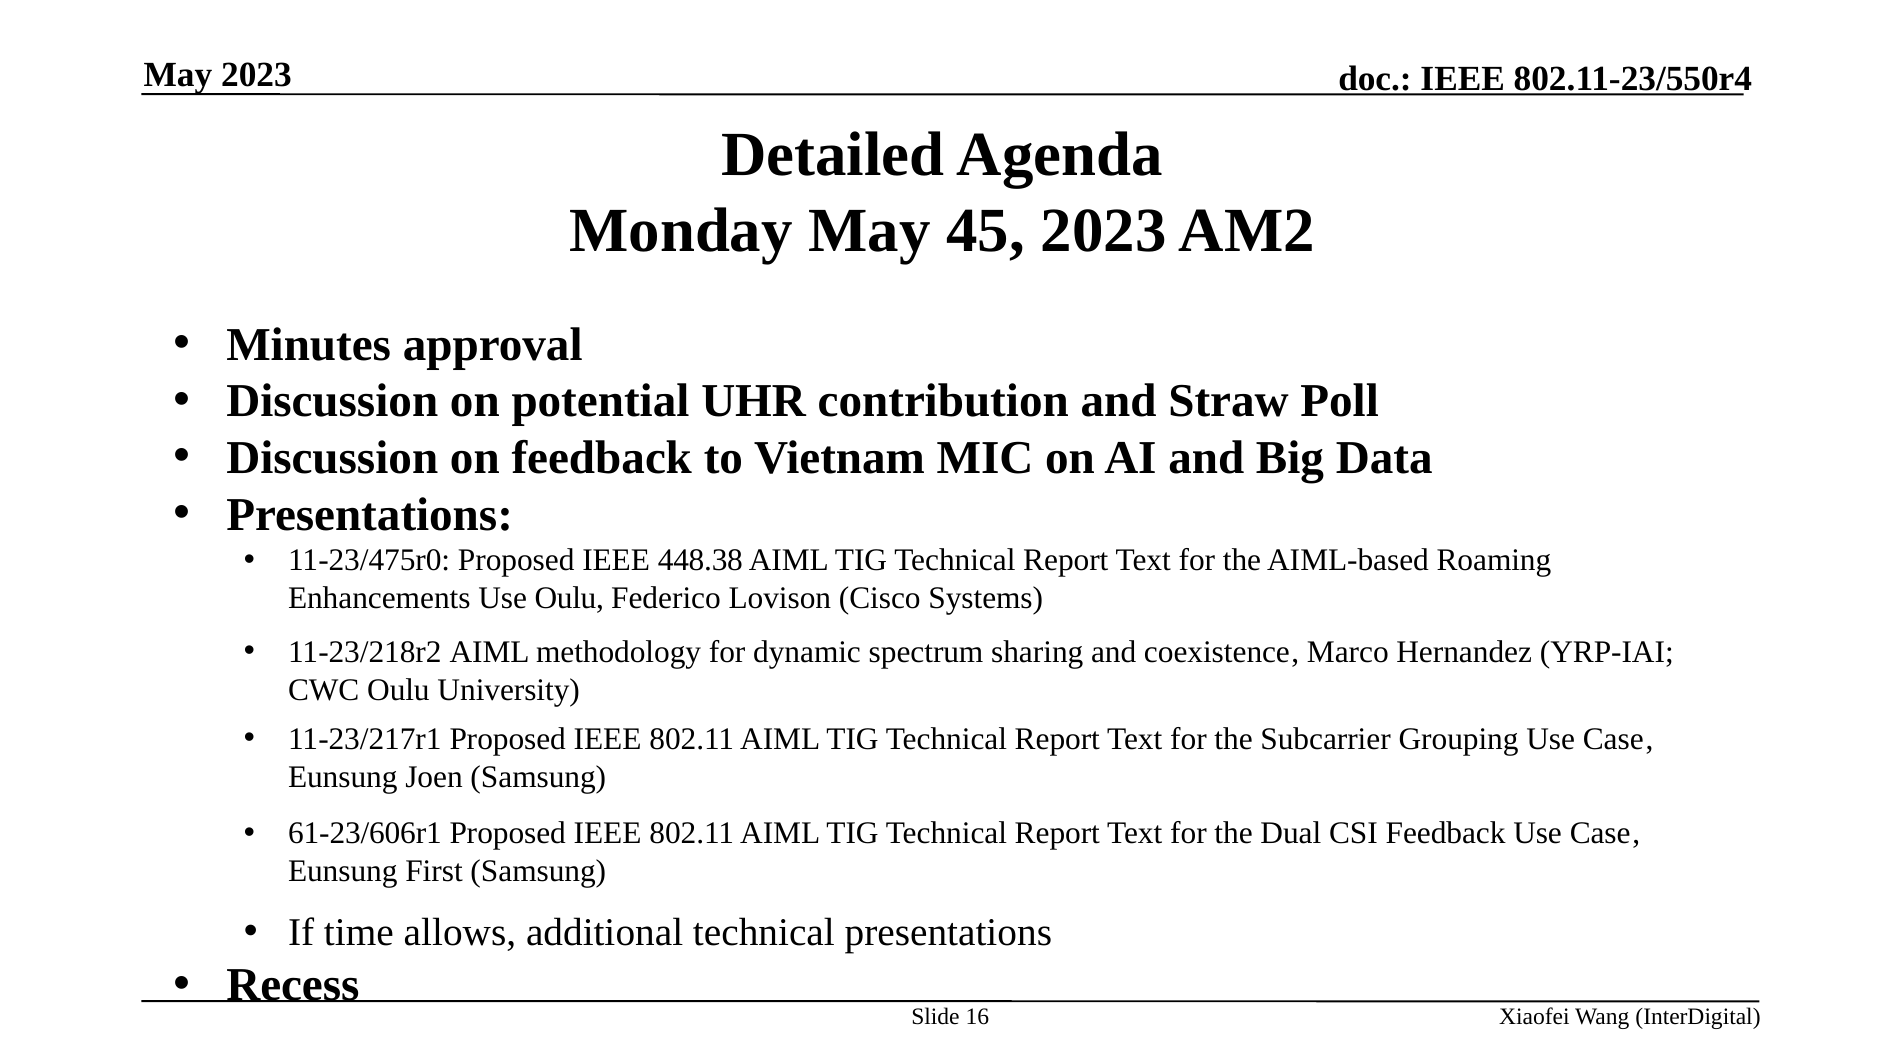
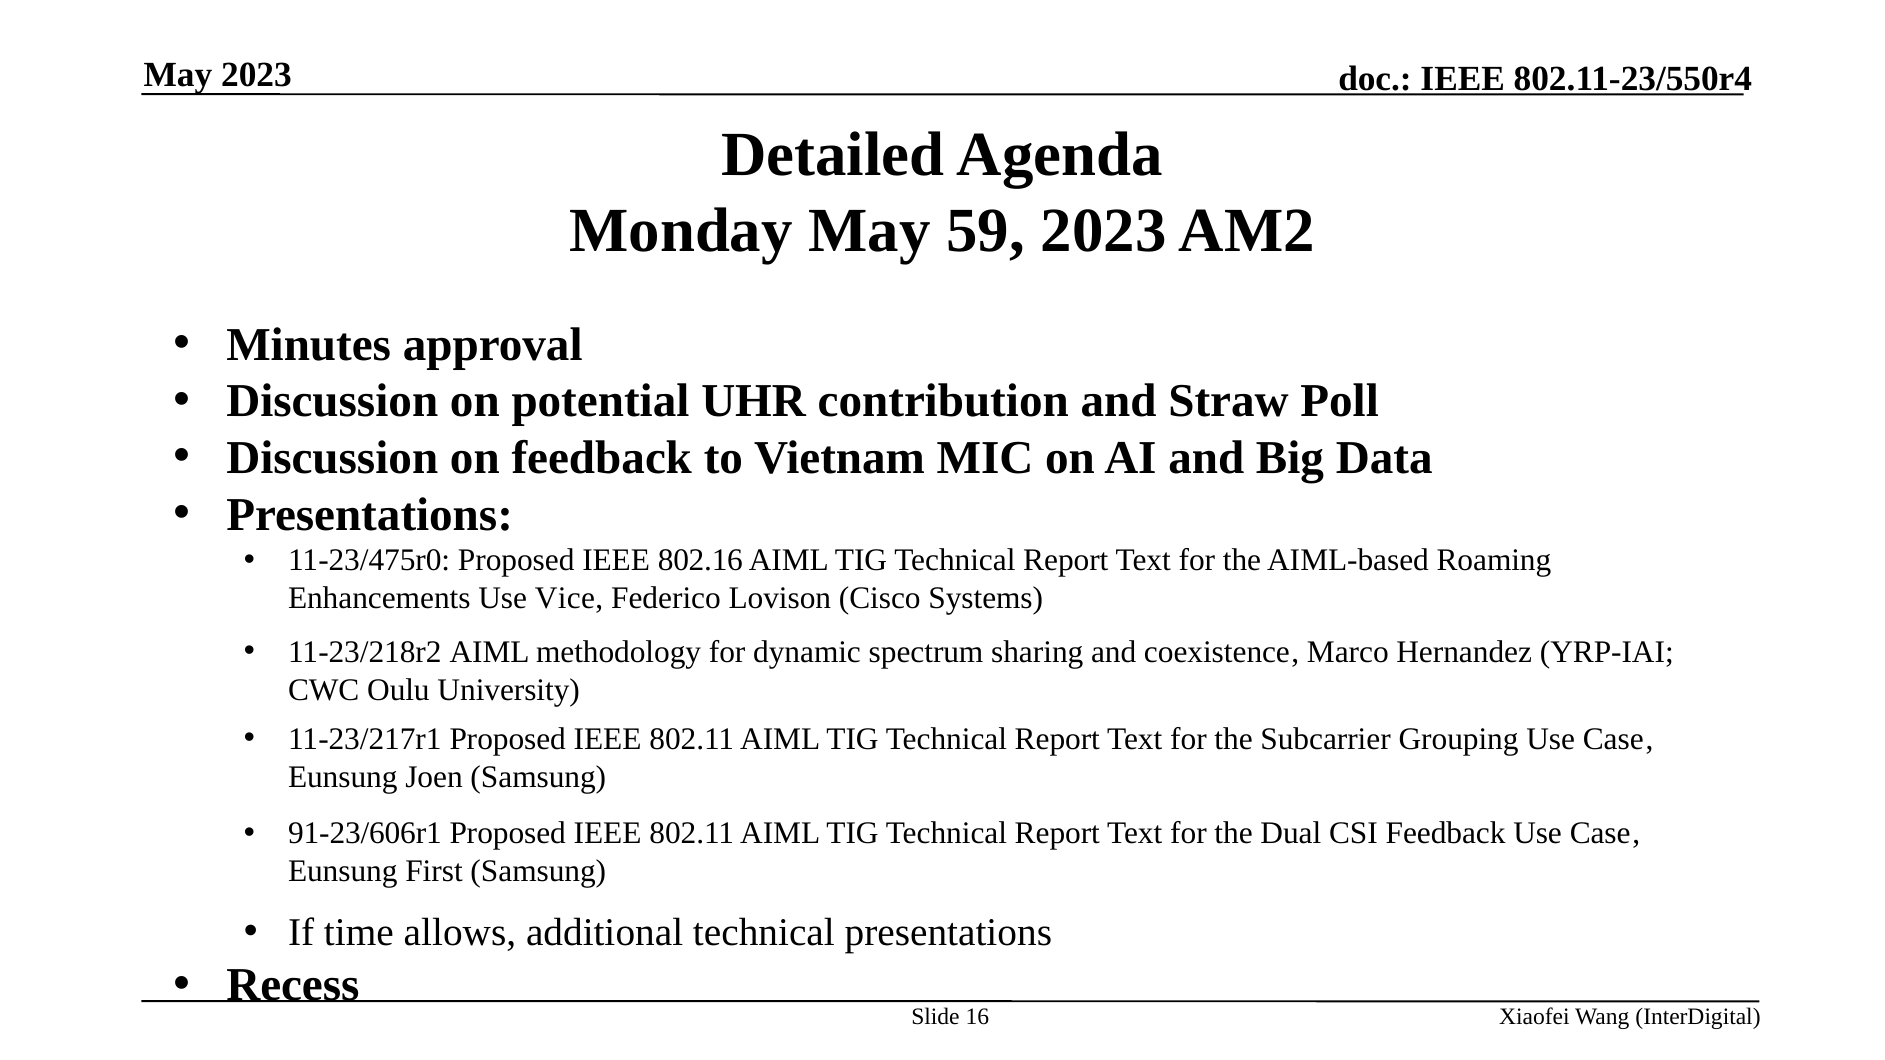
45: 45 -> 59 (986, 230)
448.38: 448.38 -> 802.16 (700, 561)
Use Oulu: Oulu -> Vice (569, 598)
61-23/606r1: 61-23/606r1 -> 91-23/606r1 (365, 834)
